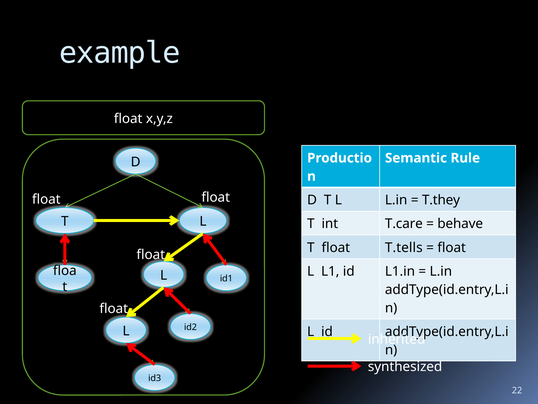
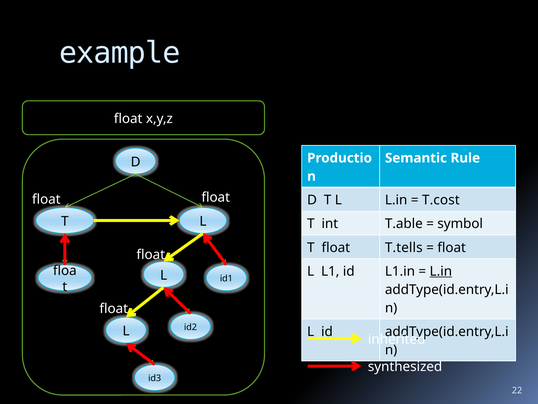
T.they: T.they -> T.cost (441, 200)
T.care: T.care -> T.able (404, 224)
behave: behave -> symbol (460, 224)
L.in underline: none -> present (441, 271)
